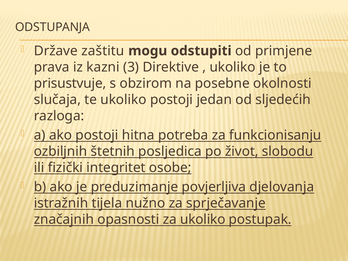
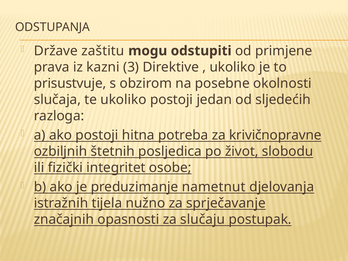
funkcionisanju: funkcionisanju -> krivičnopravne (275, 135)
povjerljiva: povjerljiva -> nametnut (214, 187)
za ukoliko: ukoliko -> slučaju (203, 220)
